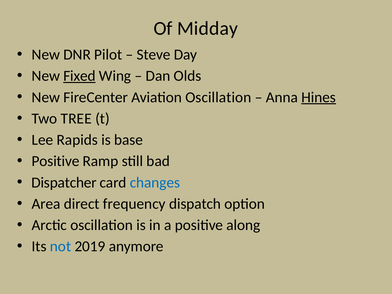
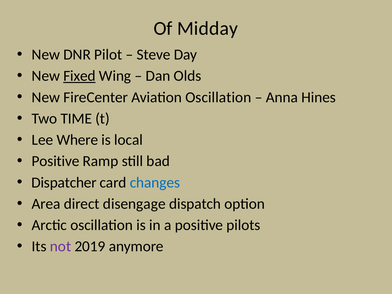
Hines underline: present -> none (319, 97)
TREE: TREE -> TIME (76, 119)
Rapids: Rapids -> Where (77, 140)
base: base -> local (129, 140)
frequency: frequency -> disengage (134, 204)
along: along -> pilots (243, 225)
not colour: blue -> purple (61, 246)
